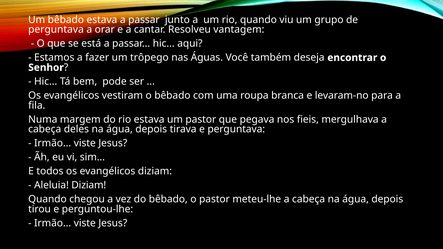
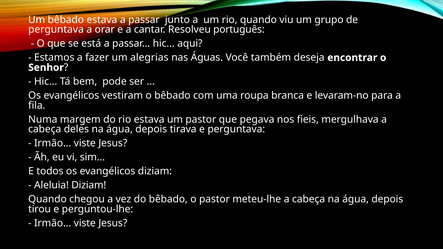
vantagem: vantagem -> português (239, 30)
trôpego: trôpego -> alegrias (149, 58)
